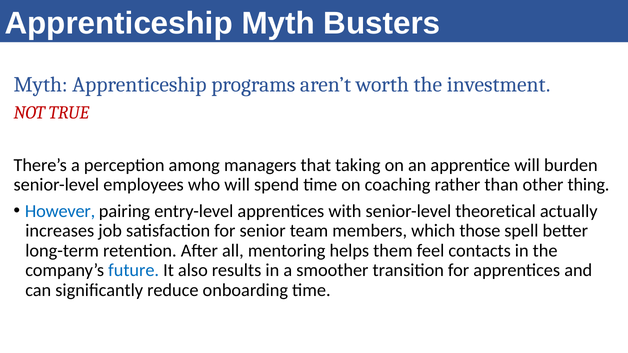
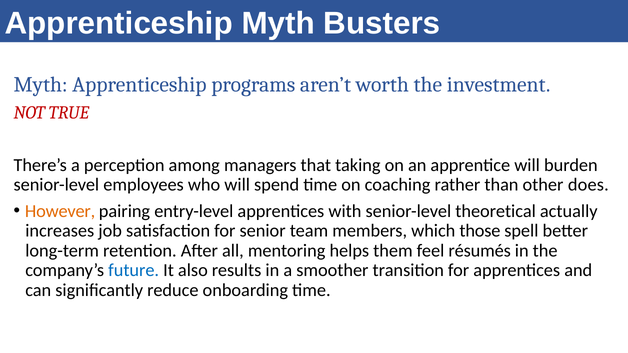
thing: thing -> does (588, 185)
However colour: blue -> orange (60, 211)
contacts: contacts -> résumés (480, 251)
